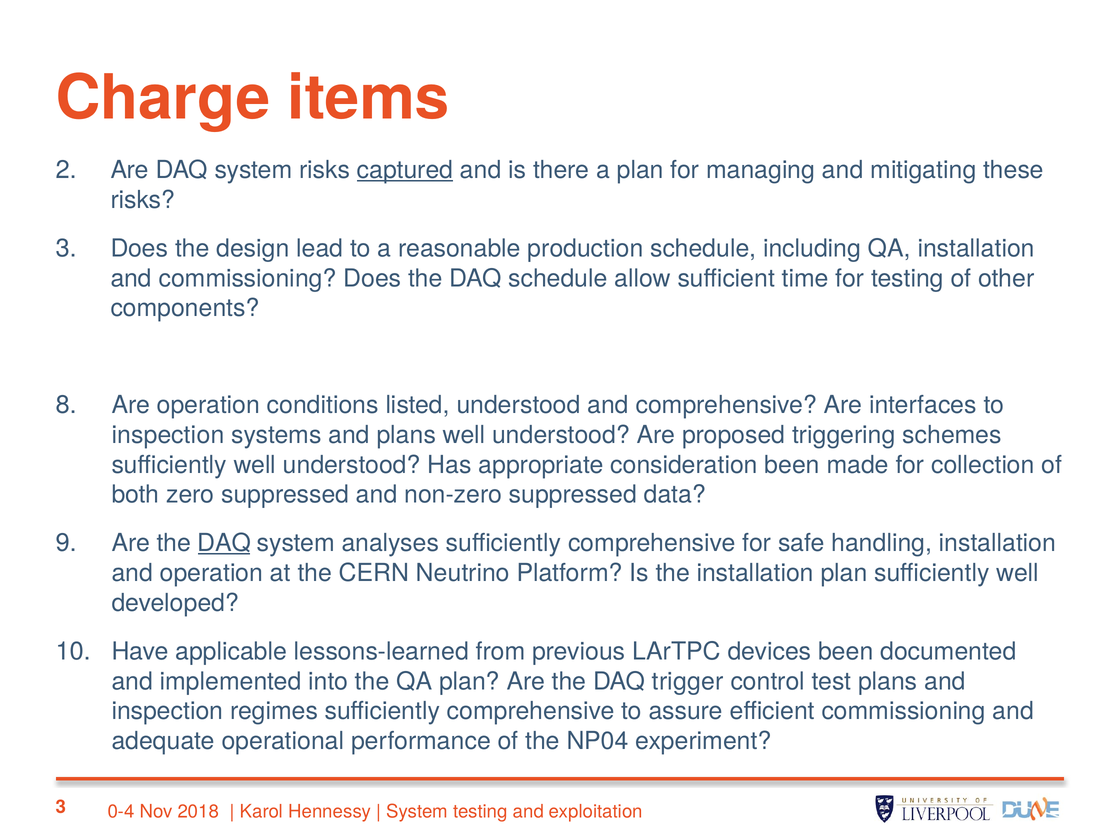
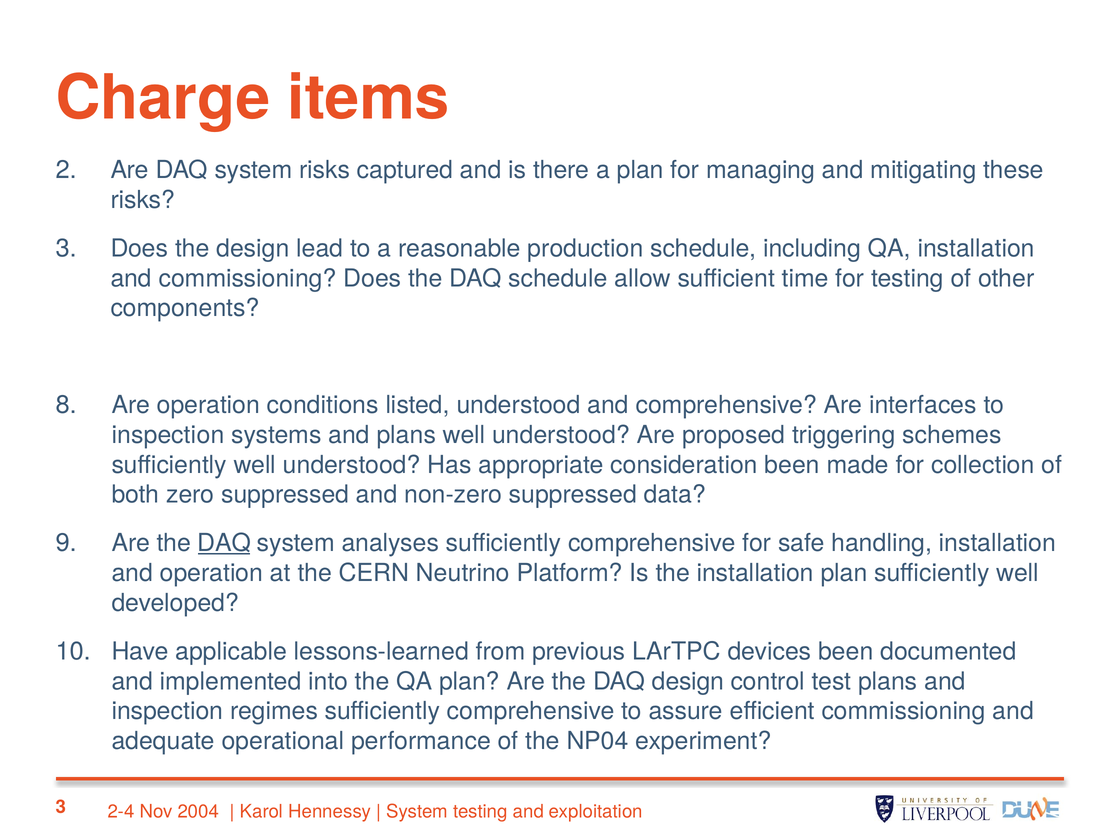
captured underline: present -> none (405, 170)
DAQ trigger: trigger -> design (688, 681)
0-4: 0-4 -> 2-4 (121, 812)
2018: 2018 -> 2004 (198, 812)
